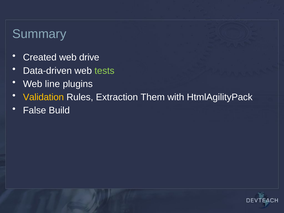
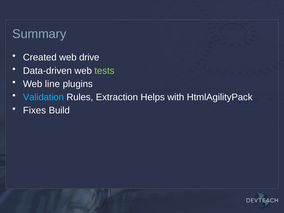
Validation colour: yellow -> light blue (43, 97)
Them: Them -> Helps (153, 97)
False: False -> Fixes (34, 110)
